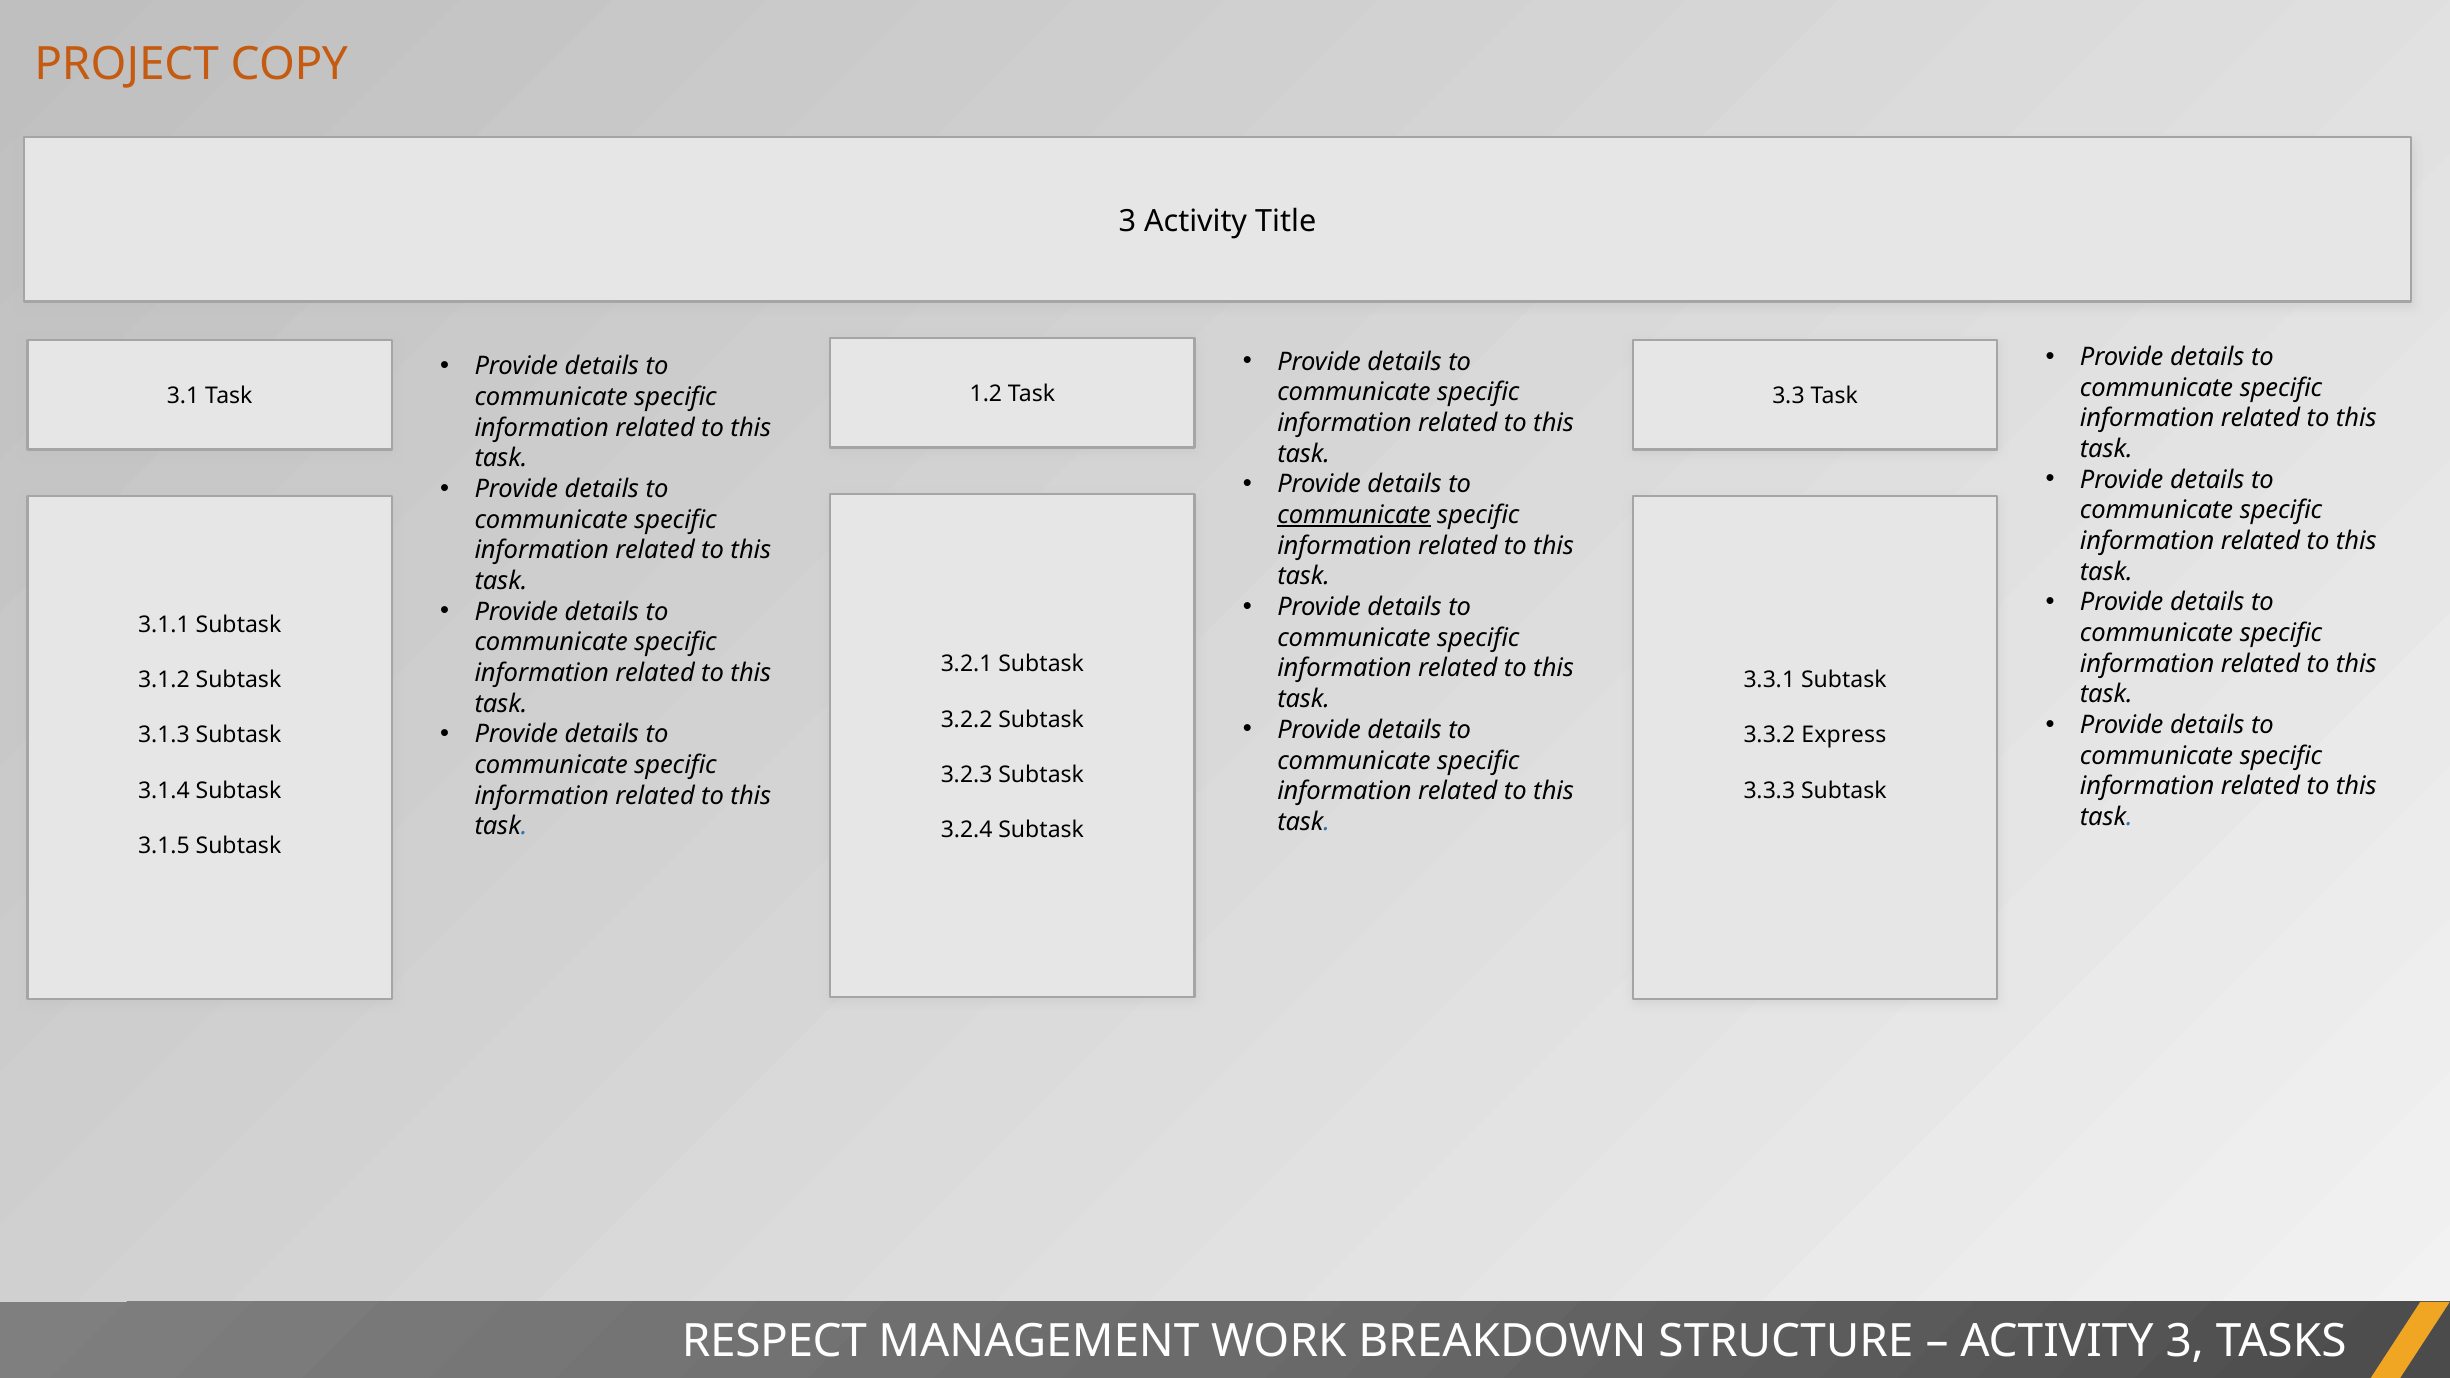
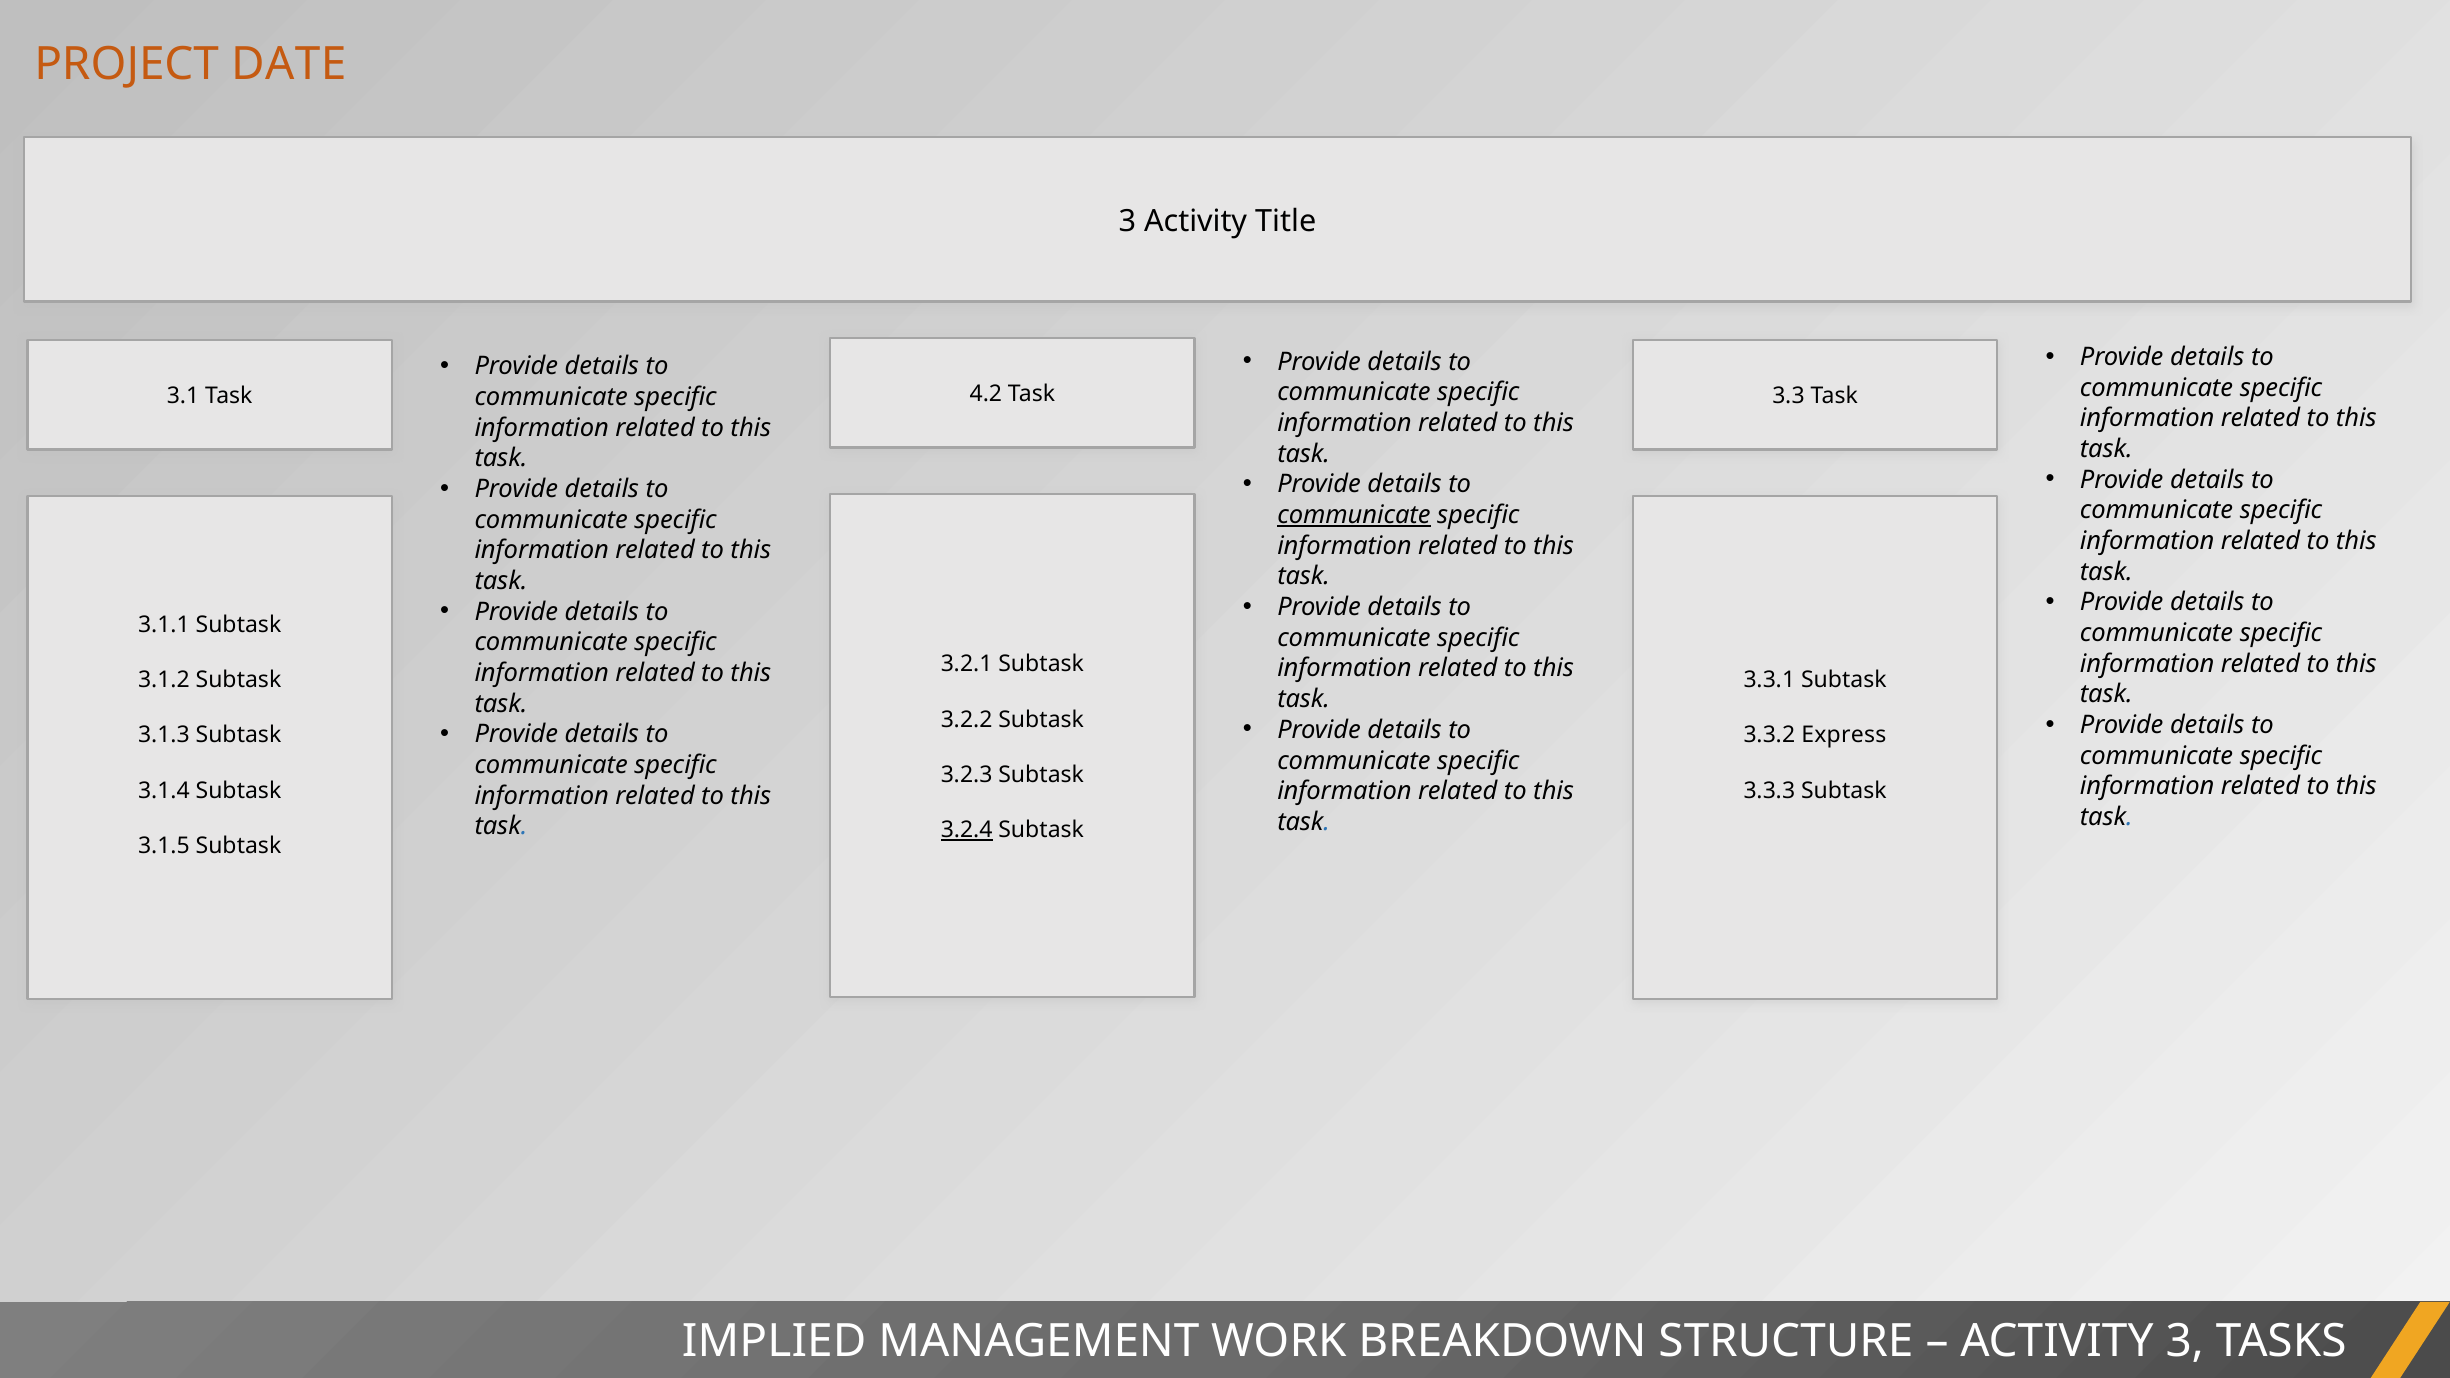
COPY: COPY -> DATE (289, 65)
1.2: 1.2 -> 4.2 (986, 394)
3.2.4 underline: none -> present (967, 830)
RESPECT: RESPECT -> IMPLIED (774, 1341)
